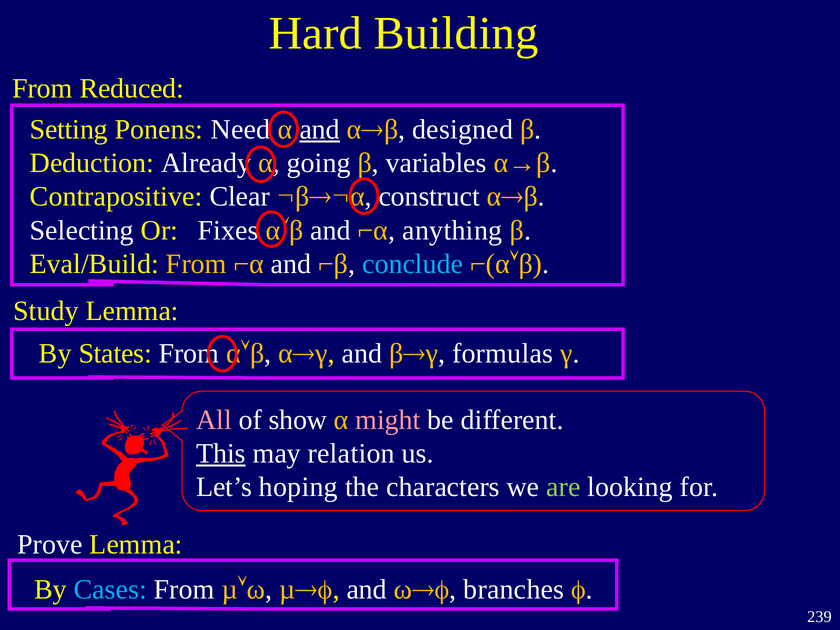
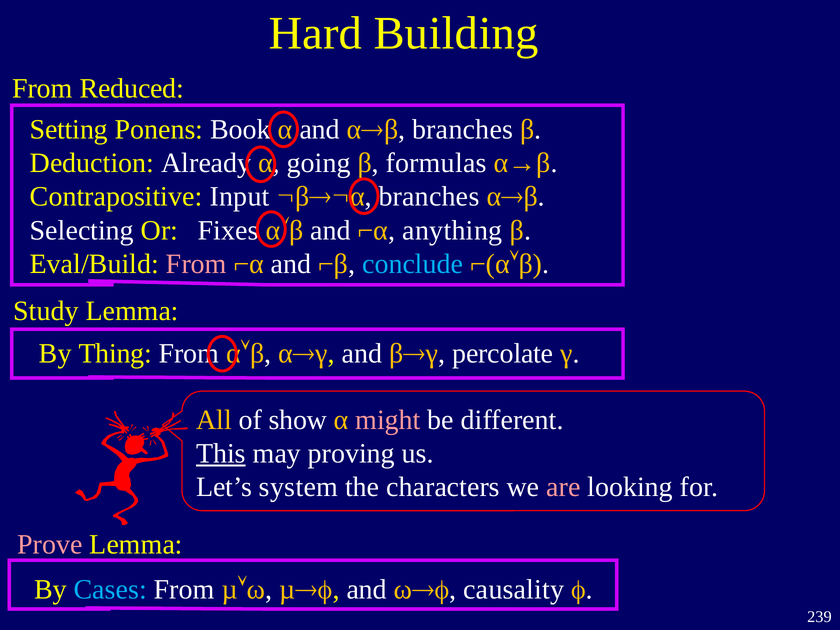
Need: Need -> Book (241, 130)
and underline: present -> none (320, 130)
β designed: designed -> branches (463, 130)
variables: variables -> formulas (436, 163)
Clear: Clear -> Input (240, 197)
α construct: construct -> branches (429, 197)
From colour: yellow -> pink (196, 264)
States: States -> Thing (115, 354)
formulas: formulas -> percolate (503, 354)
All colour: pink -> yellow (214, 420)
relation: relation -> proving (351, 453)
hoping: hoping -> system (298, 487)
are colour: light green -> pink (563, 487)
Prove colour: white -> pink (50, 544)
branches: branches -> causality (514, 589)
